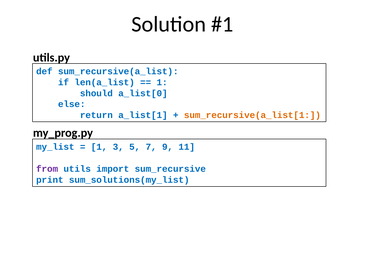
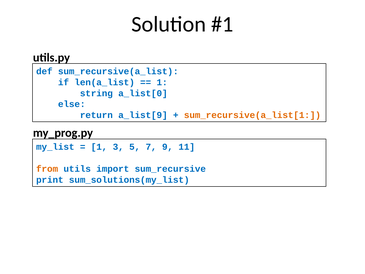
should: should -> string (96, 93)
a_list[1: a_list[1 -> a_list[9 (143, 115)
from colour: purple -> orange (47, 169)
